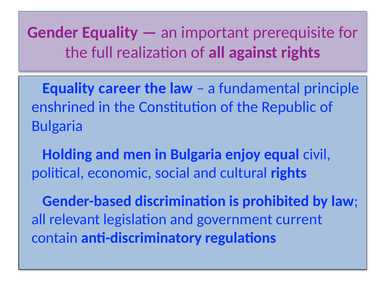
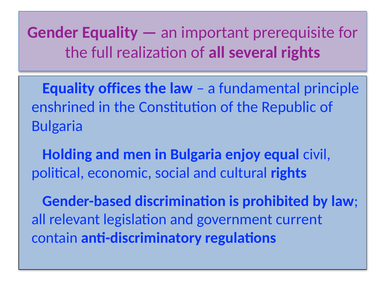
against: against -> several (253, 52)
career: career -> offices (120, 88)
